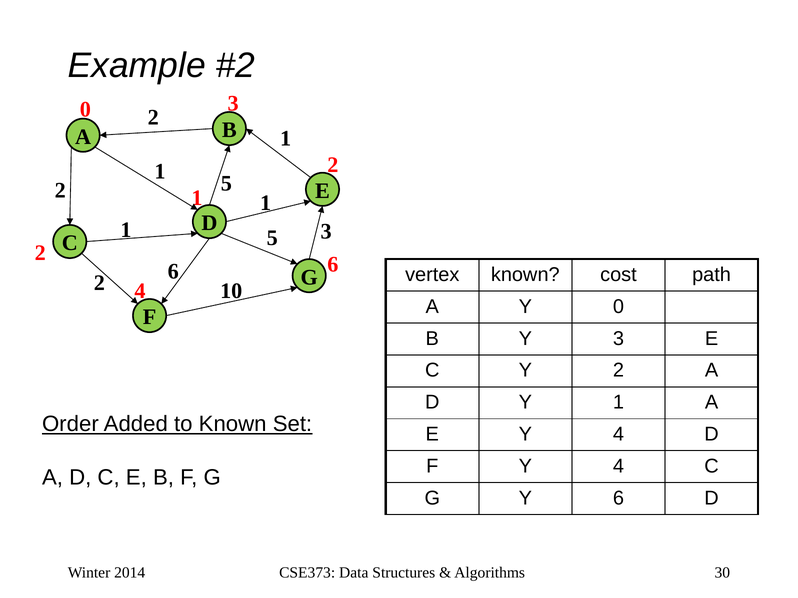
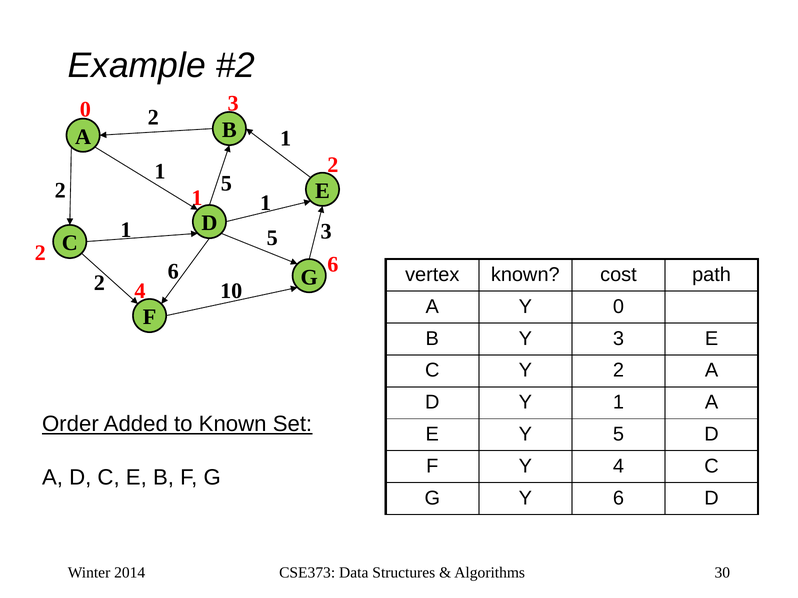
E Y 4: 4 -> 5 (618, 435)
